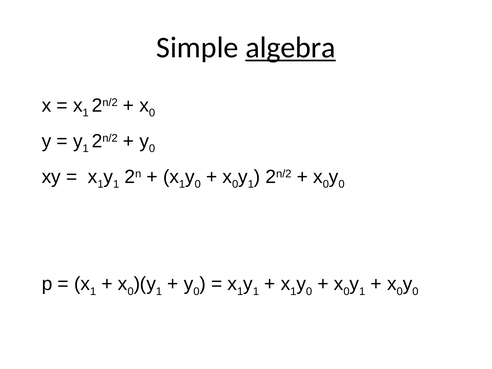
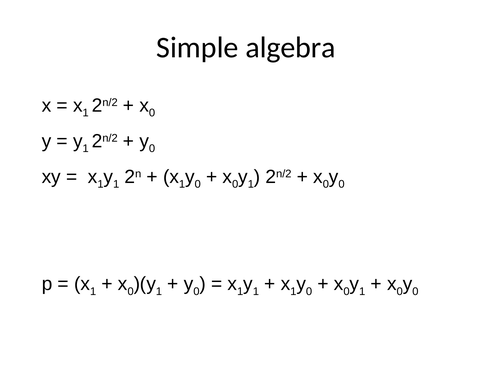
algebra underline: present -> none (291, 48)
